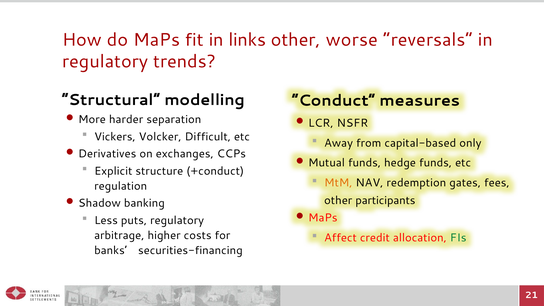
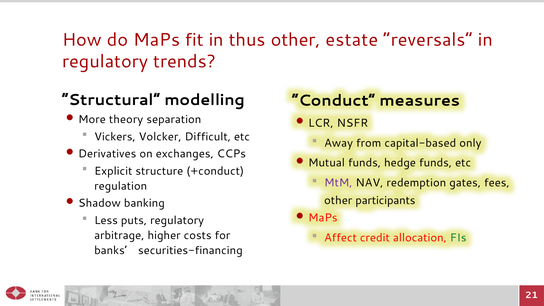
links: links -> thus (247, 40)
worse: worse -> estate (352, 40)
harder: harder -> theory (126, 119)
MtM colour: orange -> purple (338, 183)
